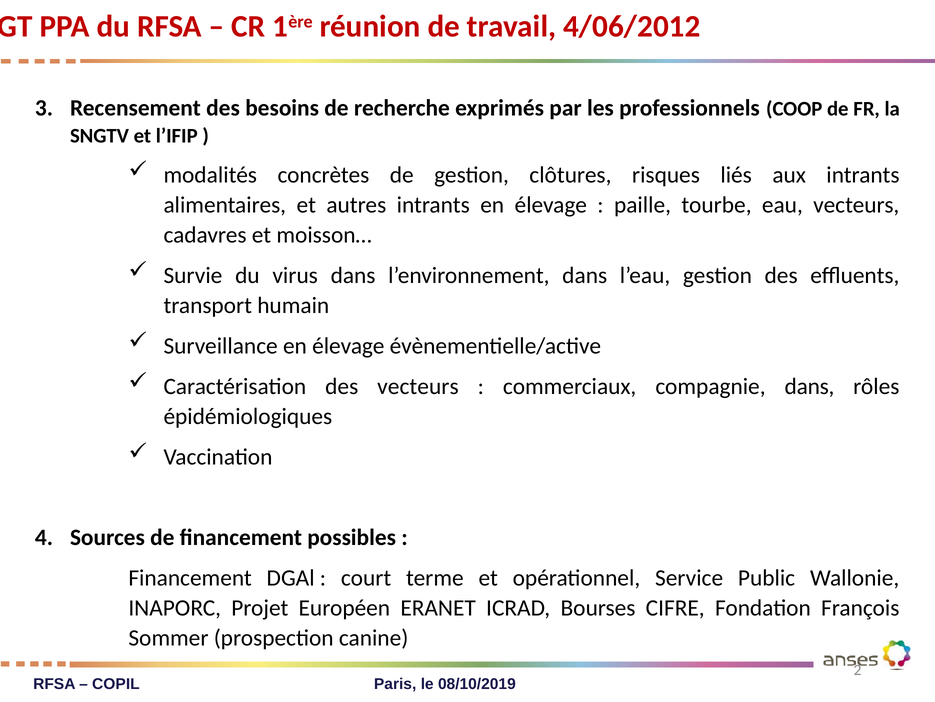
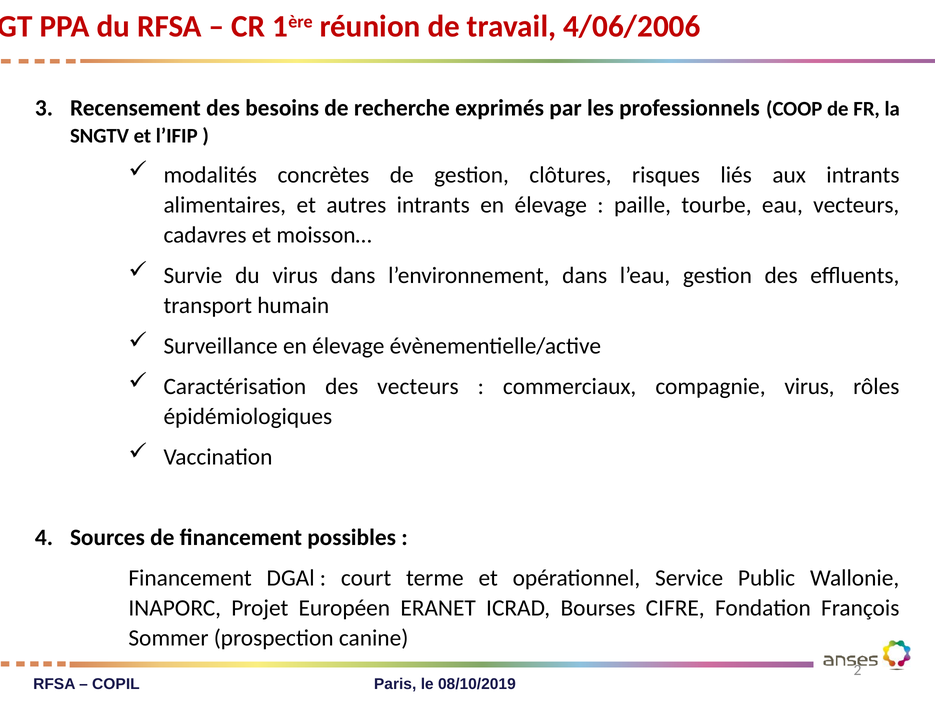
4/06/2012: 4/06/2012 -> 4/06/2006 (632, 27)
compagnie dans: dans -> virus (810, 386)
